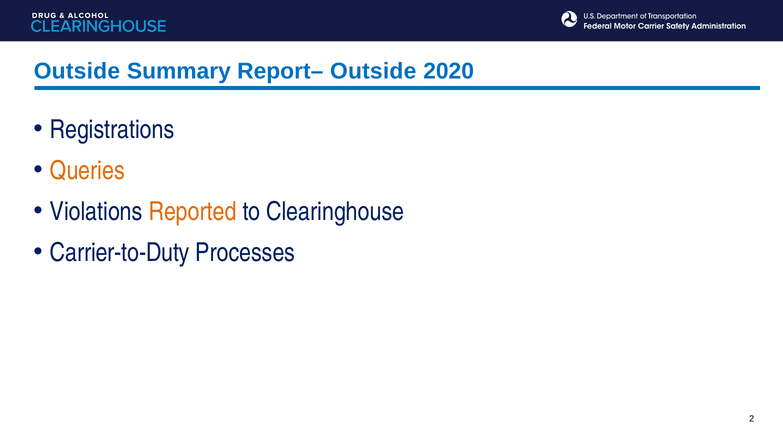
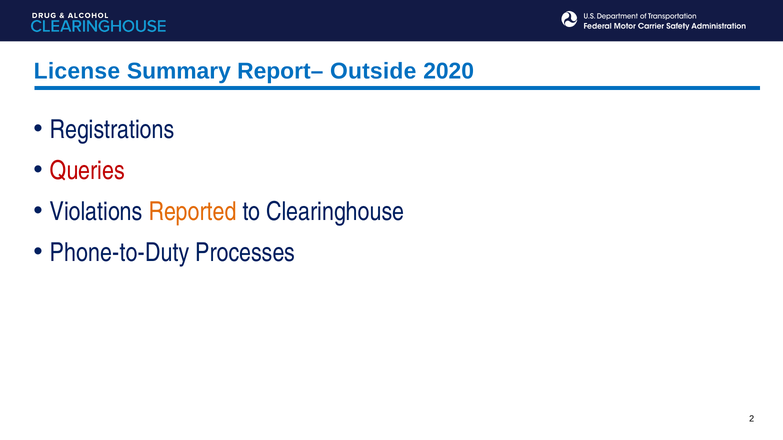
Outside: Outside -> License (77, 71)
Queries colour: orange -> red (87, 171)
Carrier-to-Duty: Carrier-to-Duty -> Phone-to-Duty (120, 253)
